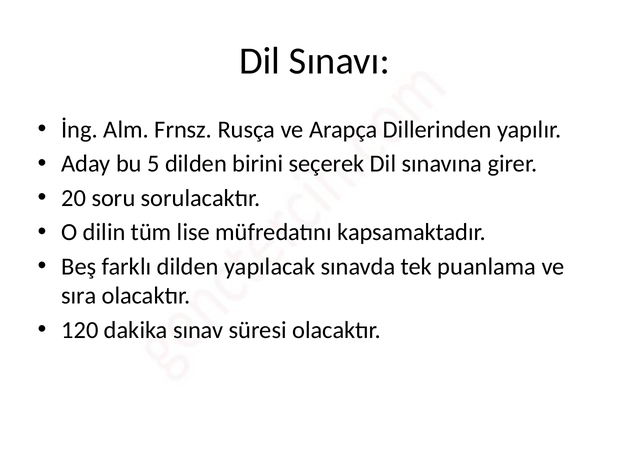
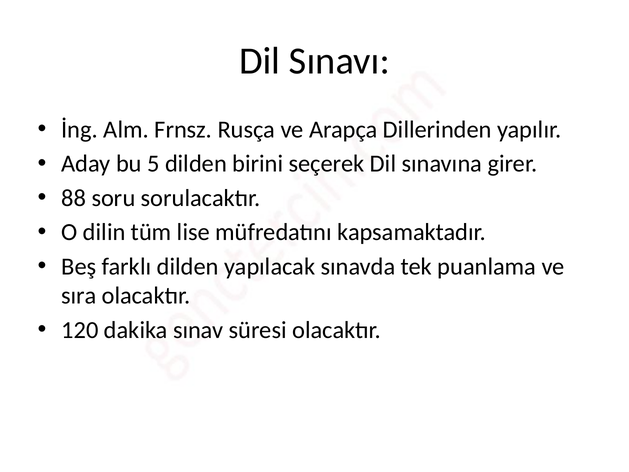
20: 20 -> 88 (74, 198)
